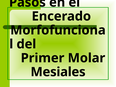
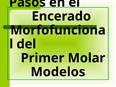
Mesiales: Mesiales -> Modelos (58, 72)
